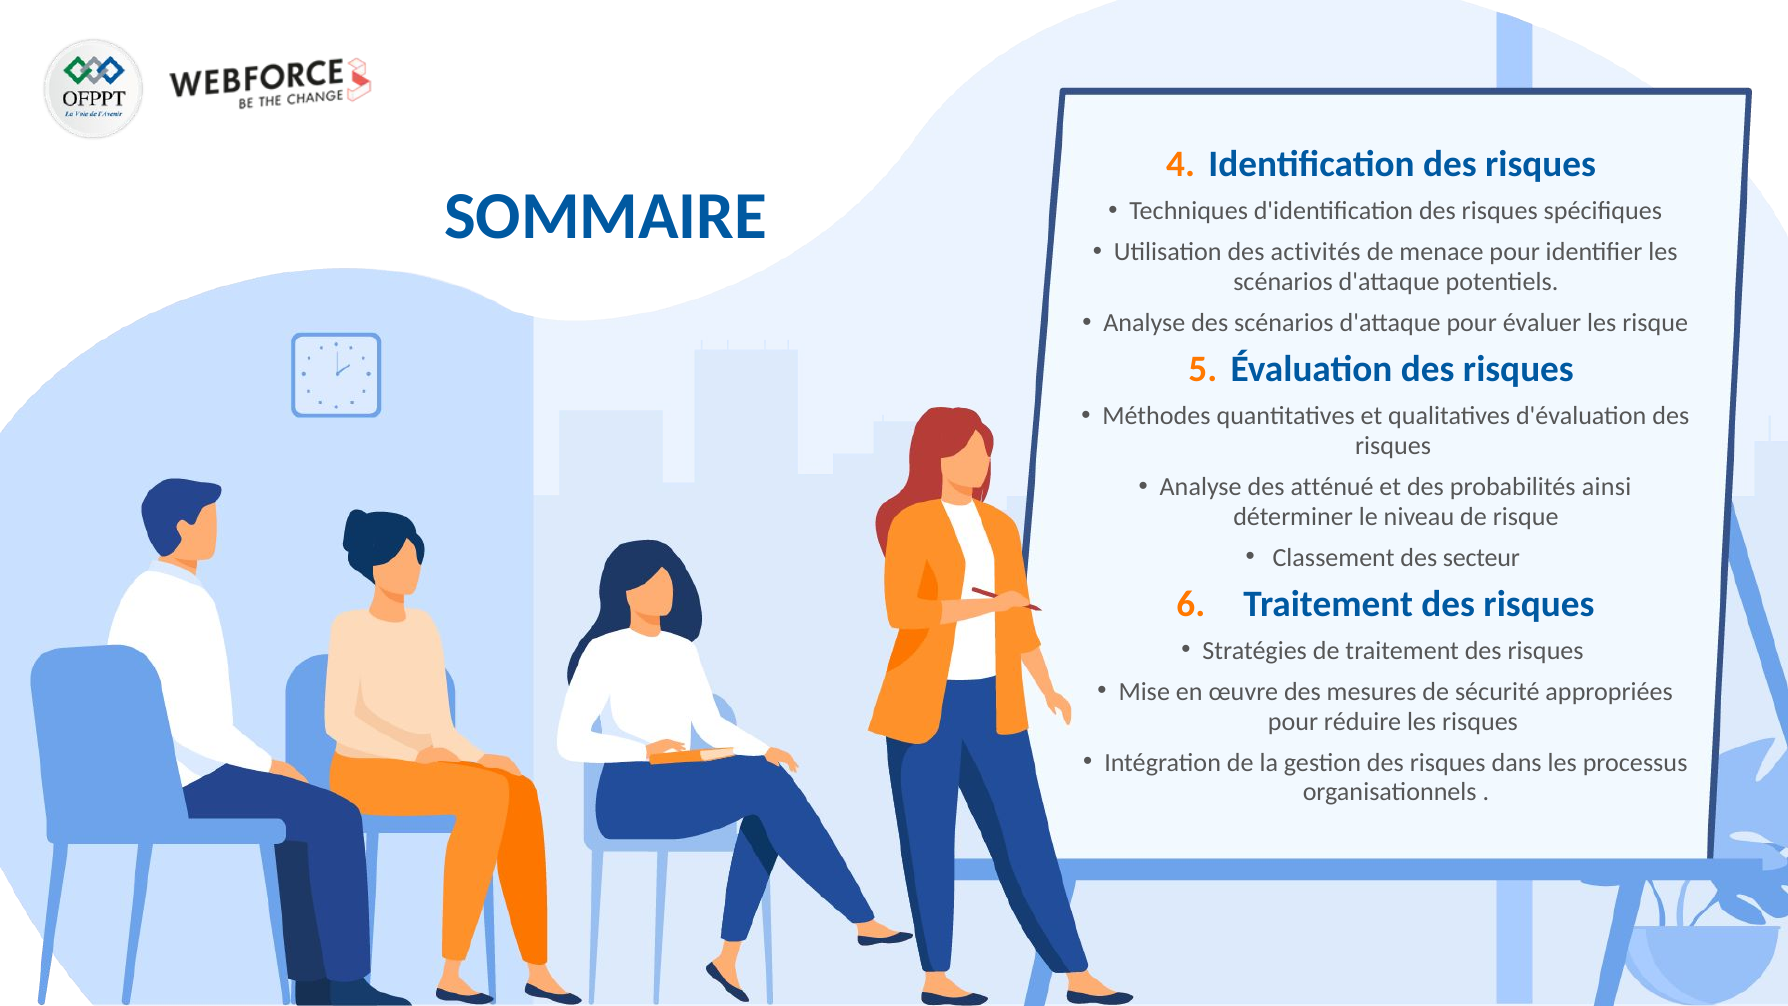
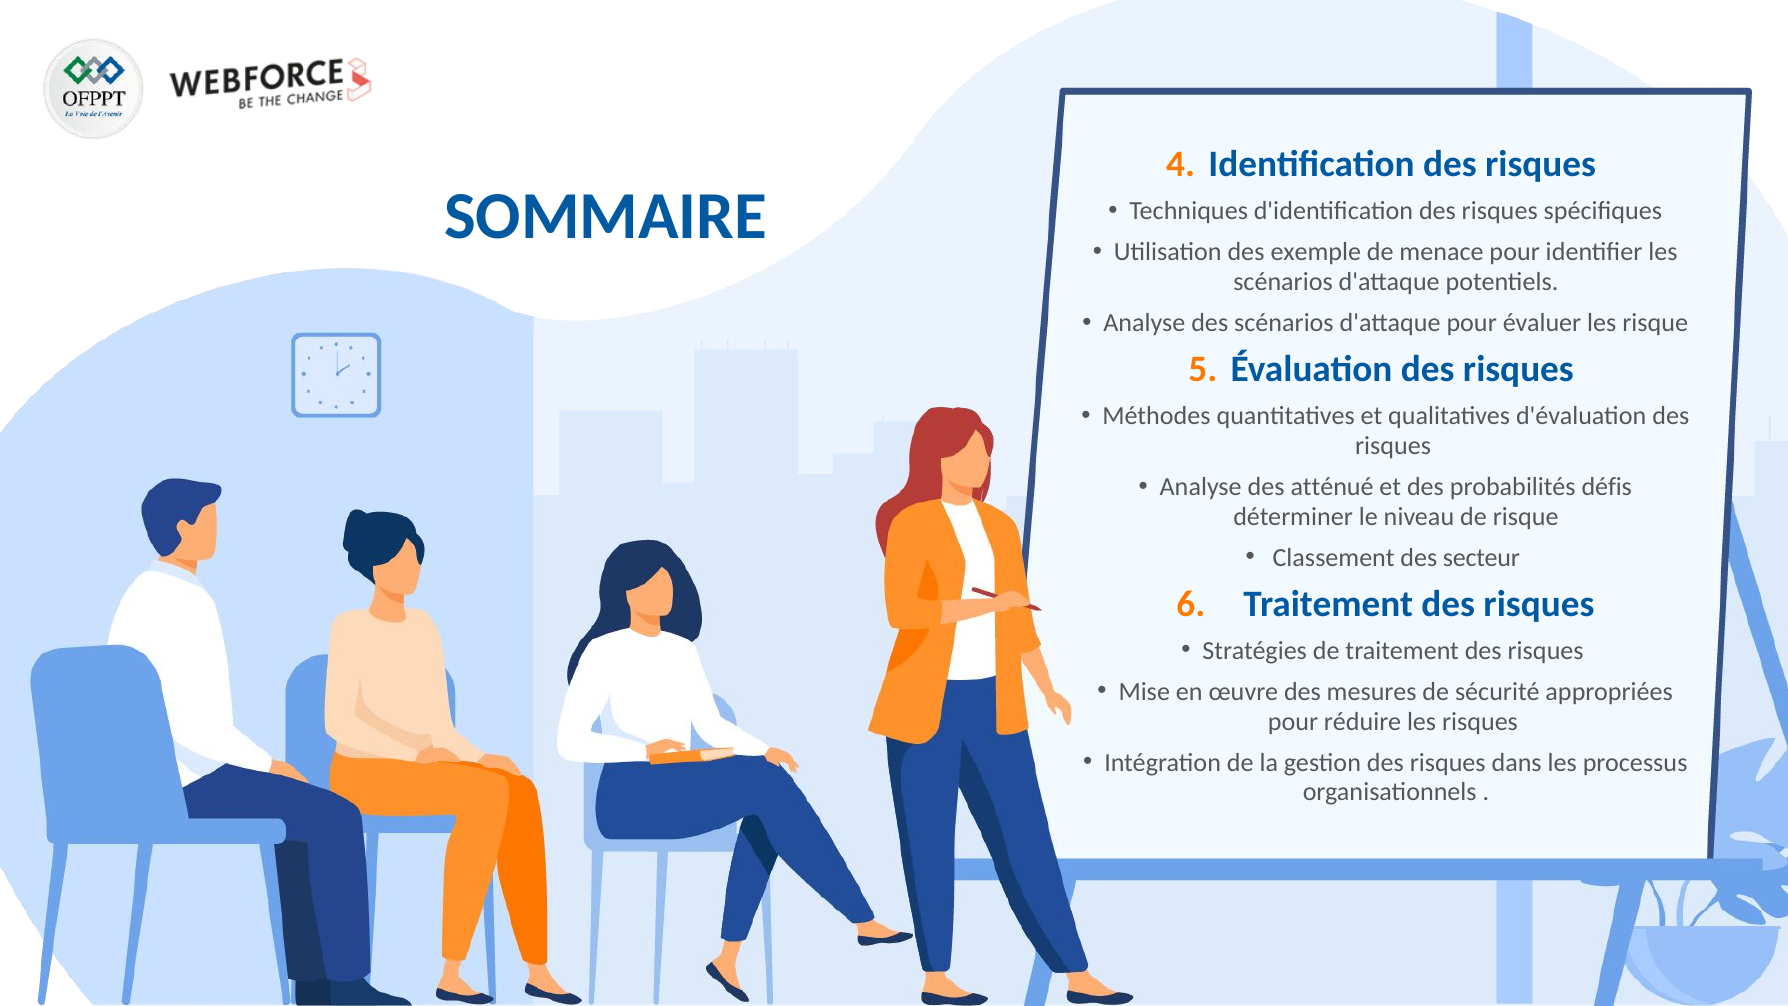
activités: activités -> exemple (1316, 252)
ainsi: ainsi -> défis (1607, 487)
